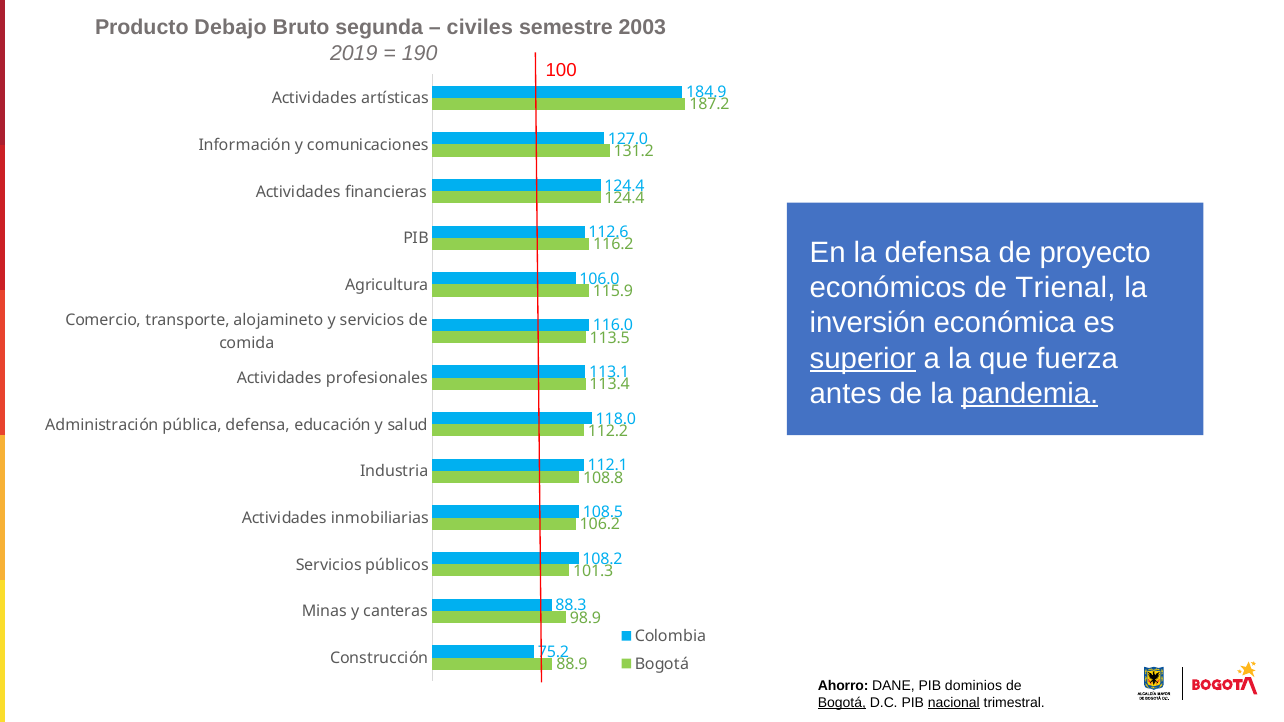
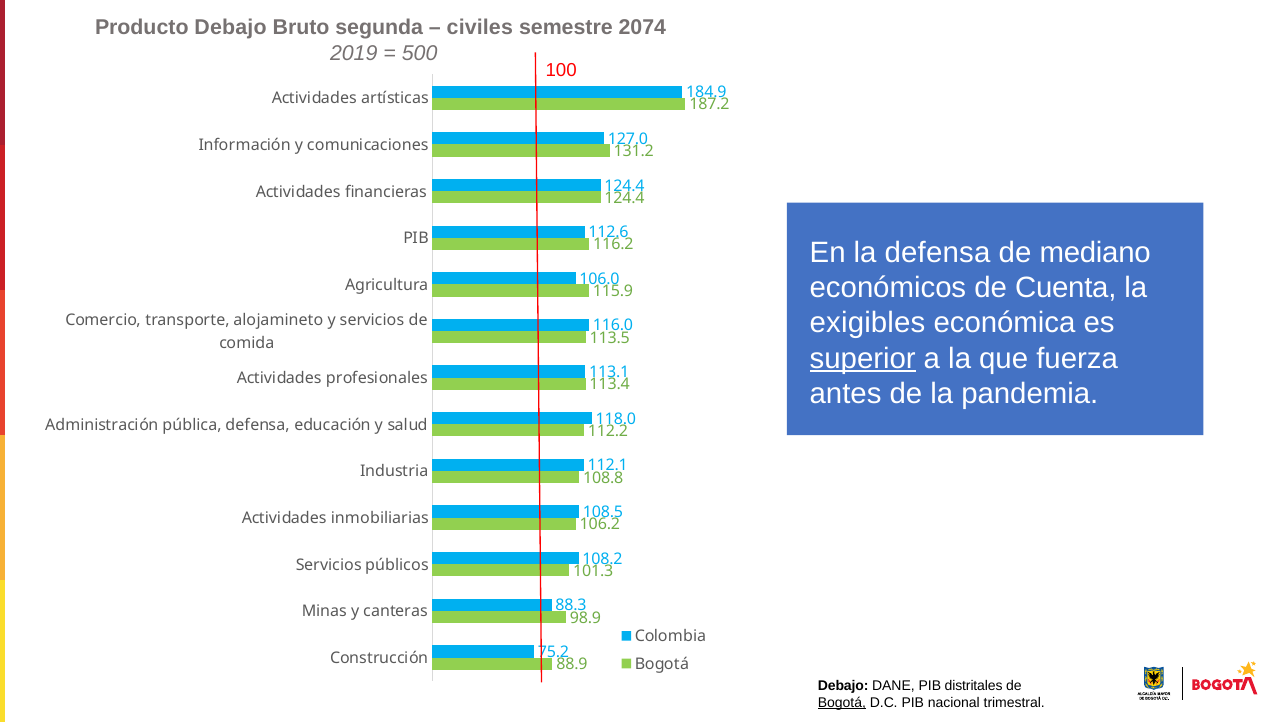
2003: 2003 -> 2074 (642, 28)
190: 190 -> 500 (420, 53)
proyecto: proyecto -> mediano (1095, 253)
Trienal: Trienal -> Cuenta (1066, 288)
inversión: inversión -> exigibles (868, 323)
pandemia underline: present -> none (1030, 394)
Ahorro: Ahorro -> Debajo (843, 686)
dominios: dominios -> distritales (974, 686)
nacional underline: present -> none (954, 703)
